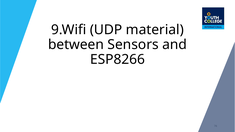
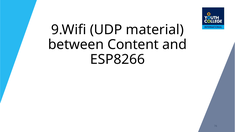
Sensors: Sensors -> Content (133, 45)
